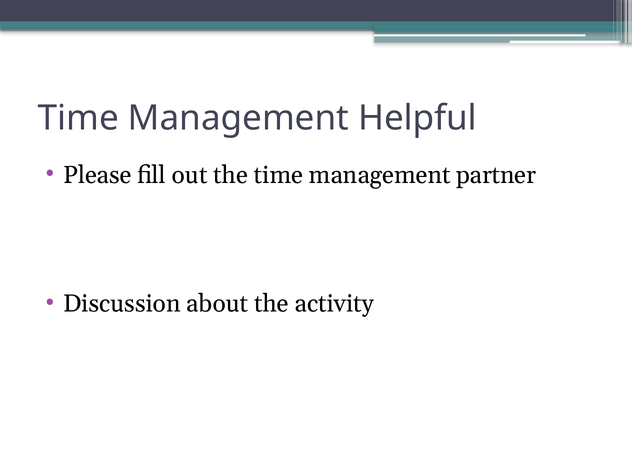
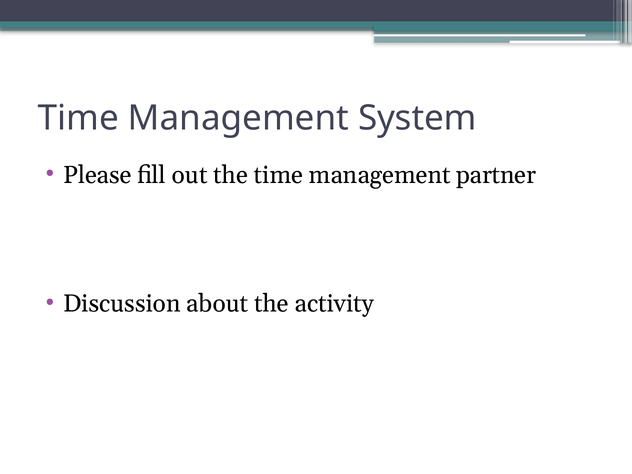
Helpful: Helpful -> System (417, 118)
